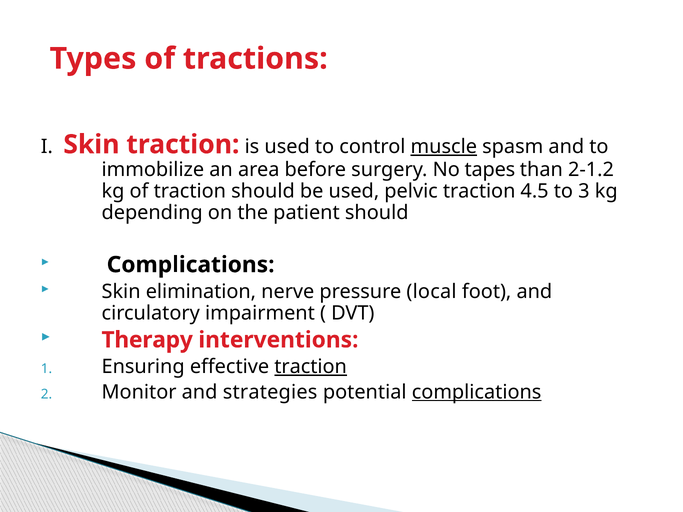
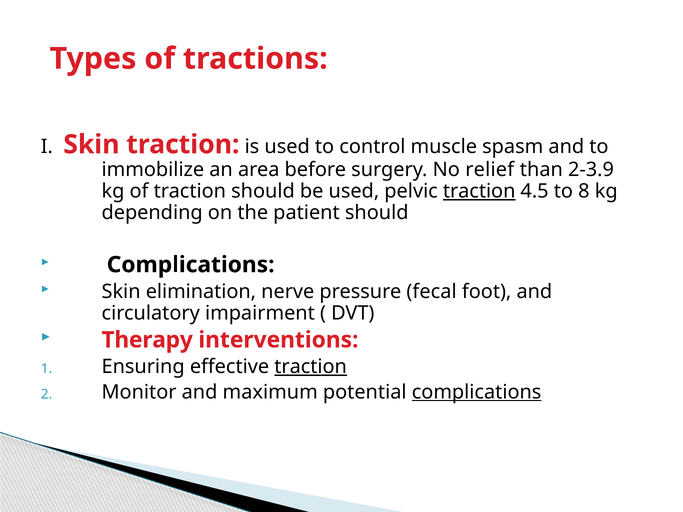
muscle underline: present -> none (444, 147)
tapes: tapes -> relief (490, 170)
2-1.2: 2-1.2 -> 2-3.9 (591, 170)
traction underline: none -> present (479, 191)
3: 3 -> 8 (584, 191)
local: local -> fecal (432, 292)
strategies: strategies -> maximum (270, 392)
